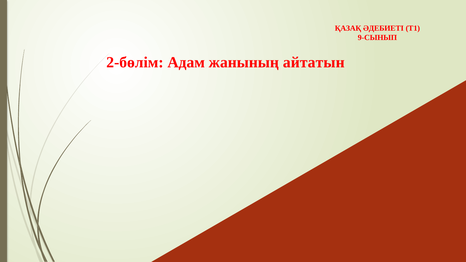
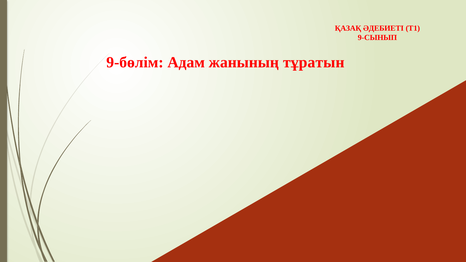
2-бөлім: 2-бөлім -> 9-бөлім (135, 62)
айтатын: айтатын -> тұратын (314, 62)
